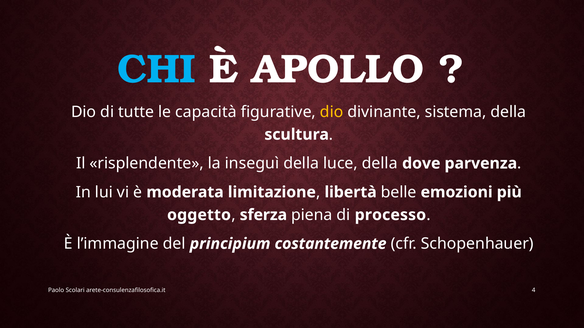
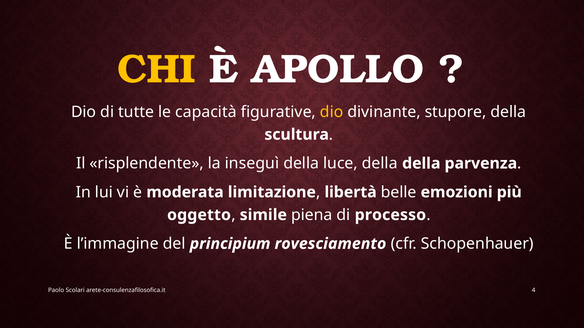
CHI colour: light blue -> yellow (156, 69)
sistema: sistema -> stupore (456, 112)
della dove: dove -> della (421, 164)
sferza: sferza -> simile (263, 215)
costantemente: costantemente -> rovesciamento (330, 244)
